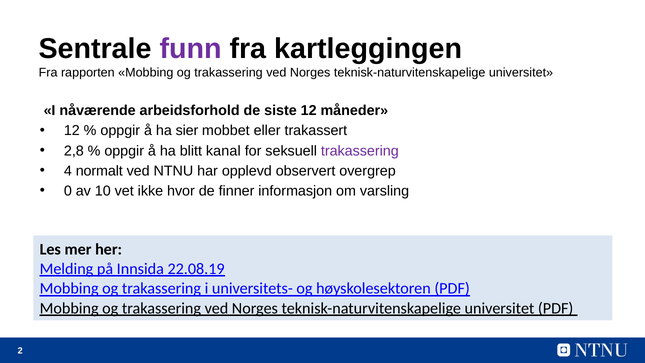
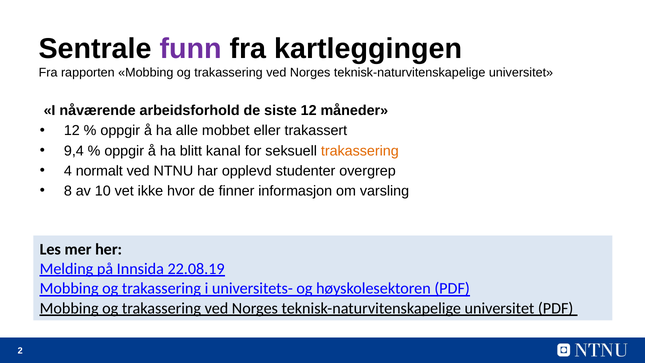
sier: sier -> alle (187, 131)
2,8: 2,8 -> 9,4 (74, 151)
trakassering colour: purple -> orange (360, 151)
observert: observert -> studenter (306, 171)
0: 0 -> 8 (68, 191)
